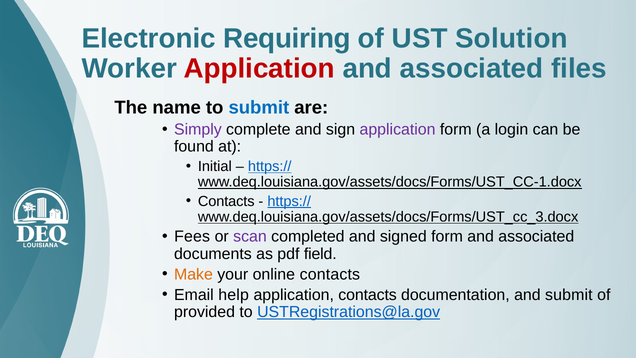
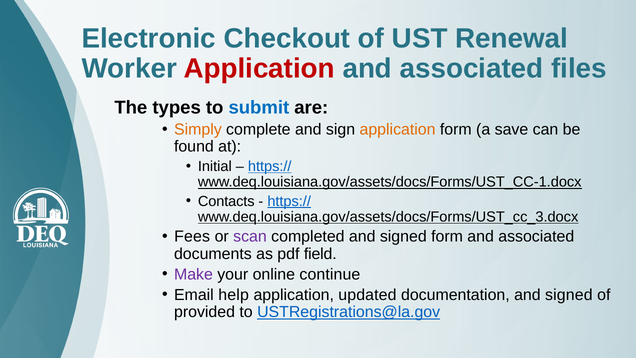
Requiring: Requiring -> Checkout (287, 38)
Solution: Solution -> Renewal (512, 38)
name: name -> types (177, 107)
Simply colour: purple -> orange (198, 129)
application colour: purple -> orange (398, 129)
login: login -> save (511, 129)
Make colour: orange -> purple (193, 274)
online contacts: contacts -> continue (330, 274)
application contacts: contacts -> updated (367, 295)
documentation and submit: submit -> signed (569, 295)
